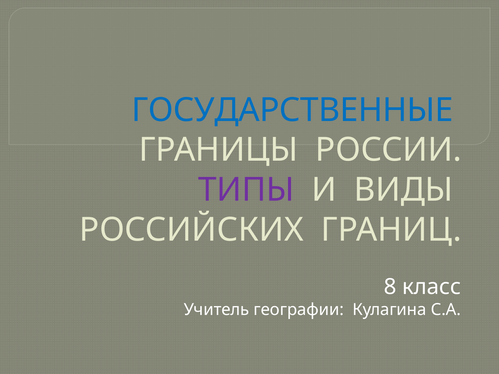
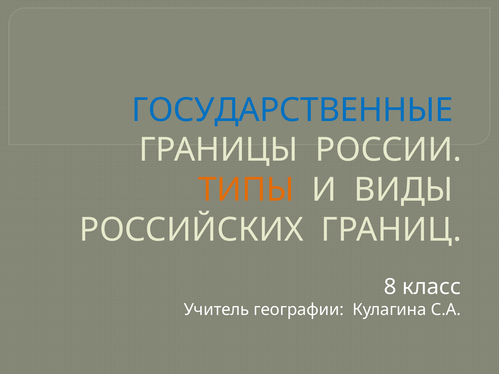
ТИПЫ colour: purple -> orange (246, 190)
